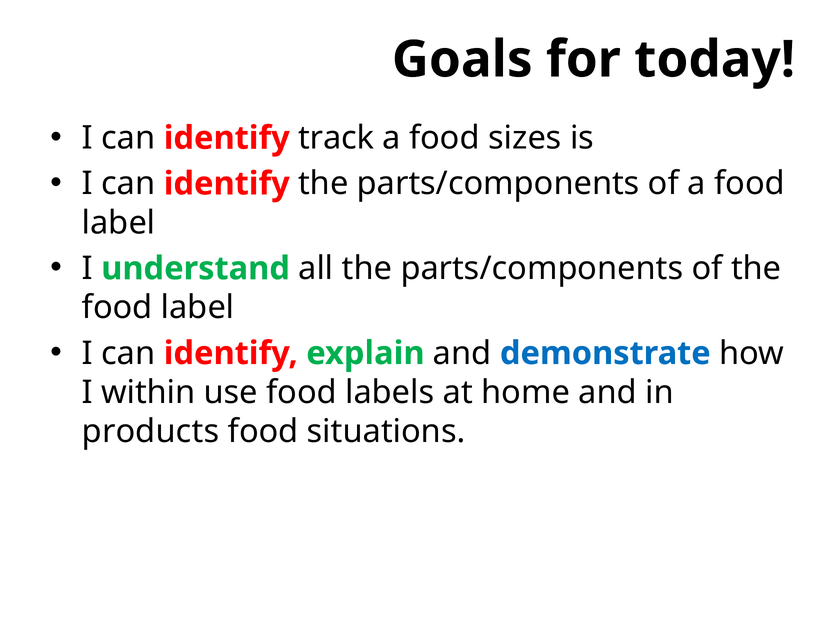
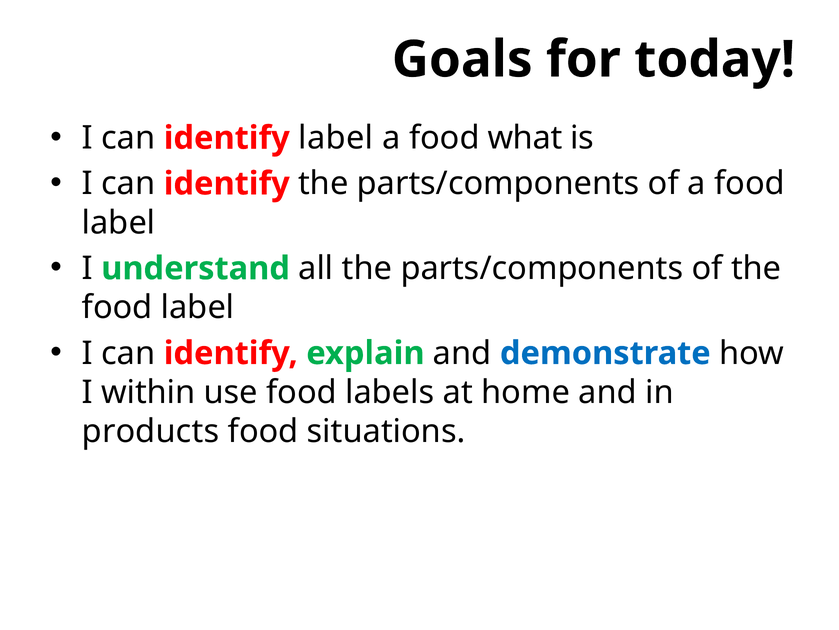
identify track: track -> label (336, 138)
sizes: sizes -> what (525, 138)
